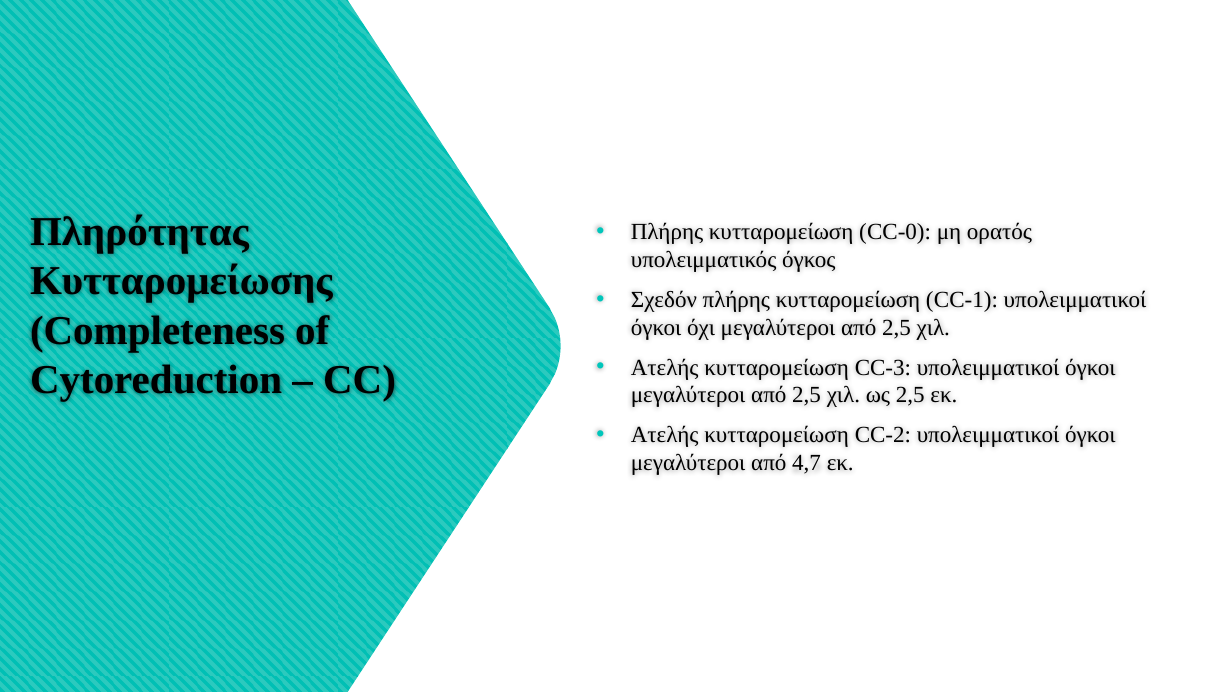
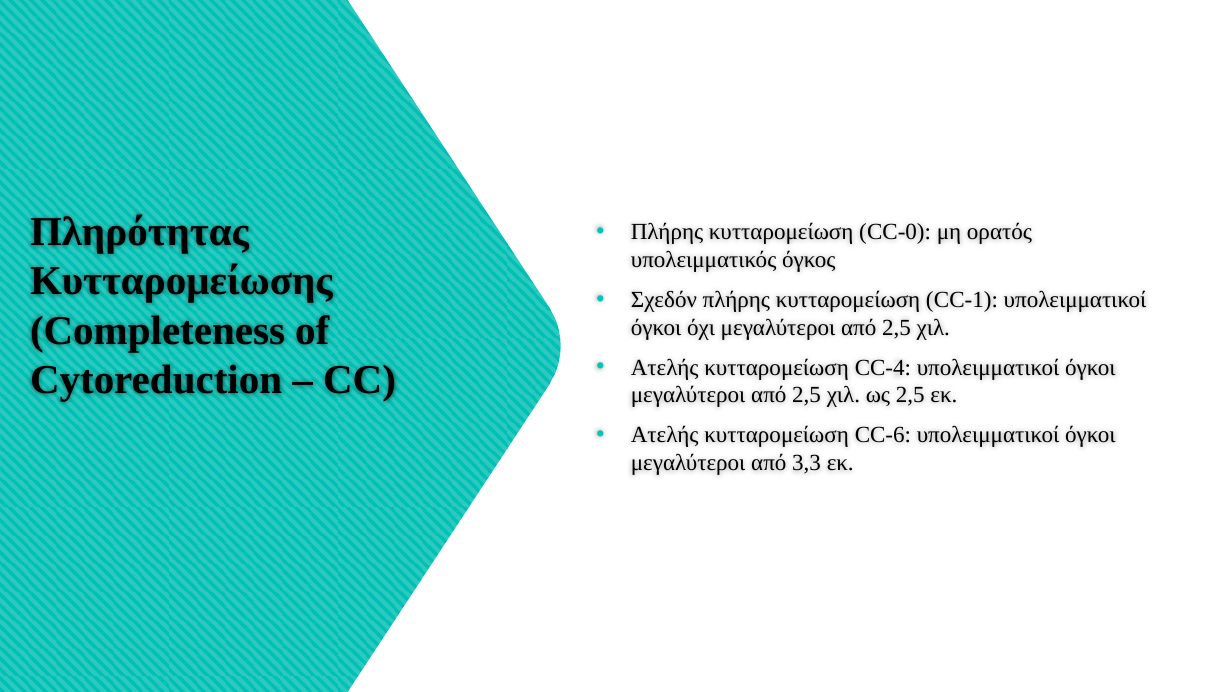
CC-3: CC-3 -> CC-4 (883, 368)
CC-2: CC-2 -> CC-6 (883, 435)
4,7: 4,7 -> 3,3 (807, 463)
